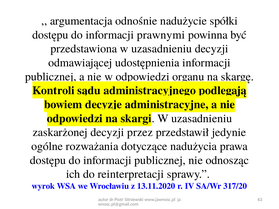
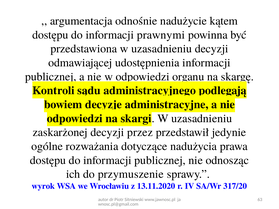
spółki: spółki -> kątem (224, 21)
reinterpretacji: reinterpretacji -> przymuszenie (131, 174)
